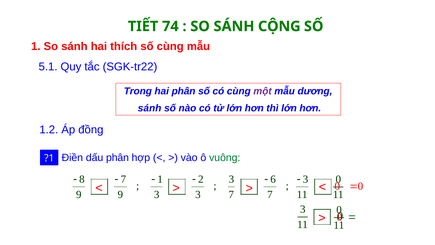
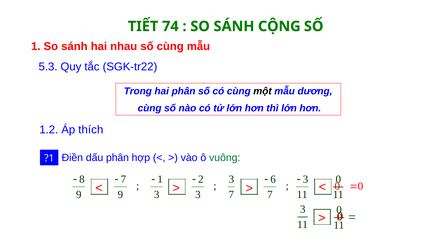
thích: thích -> nhau (124, 47)
5.1: 5.1 -> 5.3 (48, 67)
một colour: purple -> black (263, 91)
sánh: sánh -> cùng (150, 108)
đồng: đồng -> thích (91, 130)
